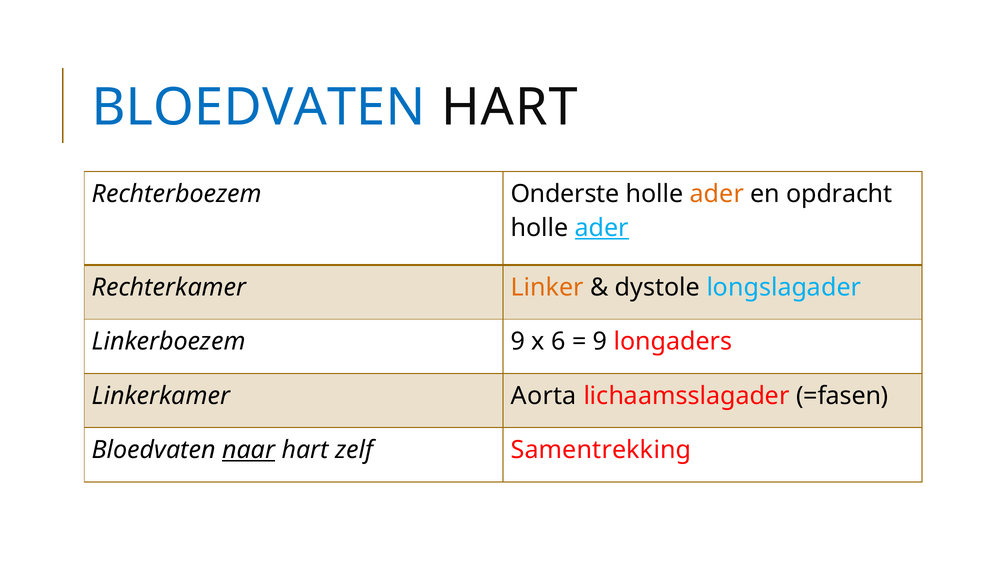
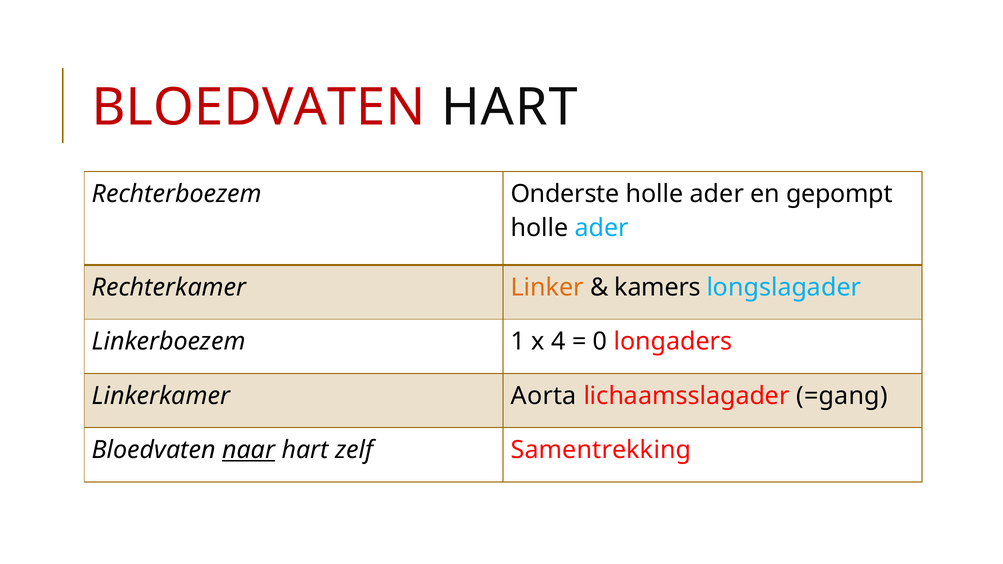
BLOEDVATEN colour: blue -> red (259, 108)
ader colour: orange -> black (717, 194)
opdracht: opdracht -> gepompt (839, 194)
ader underline: present -> none (602, 228)
dystole: dystole -> kamers (658, 287)
Linkerboezem 9: 9 -> 1 (518, 342)
6: 6 -> 4 (558, 342)
9: 9 -> 0 (600, 342)
=fasen: =fasen -> =gang (842, 396)
